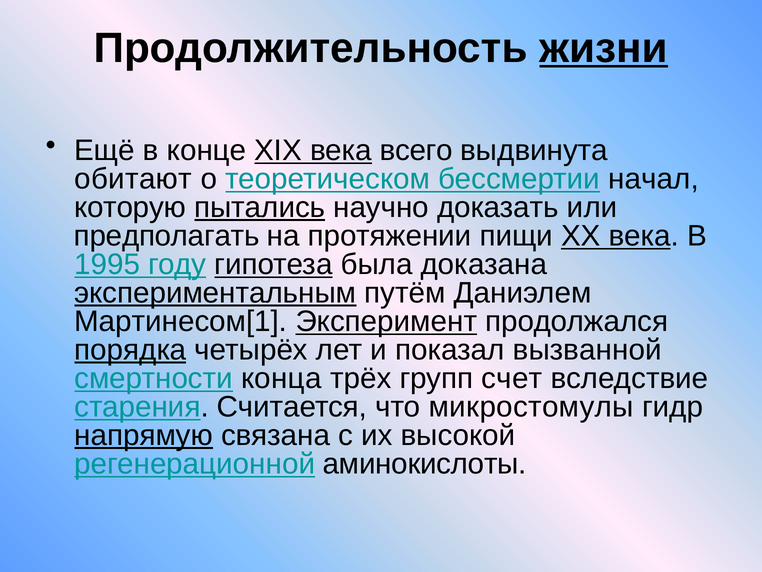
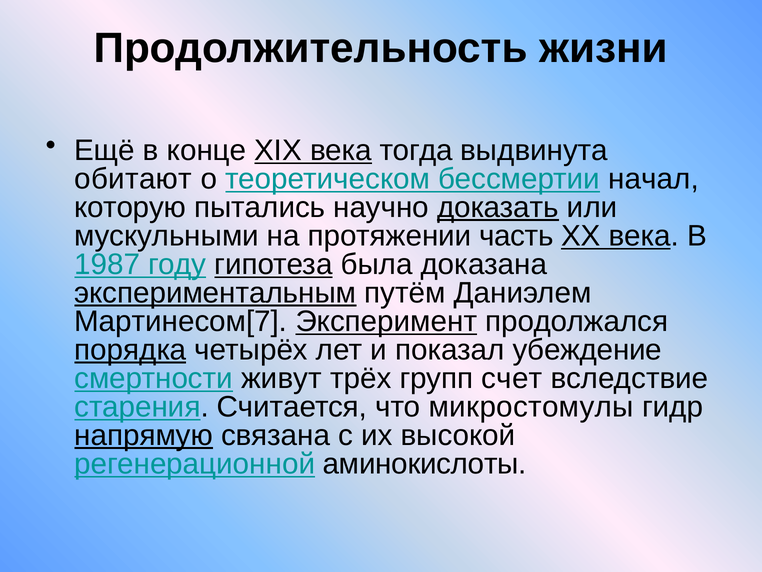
жизни underline: present -> none (604, 48)
всего: всего -> тогда (416, 150)
пытались underline: present -> none (260, 207)
доказать underline: none -> present (498, 207)
предполагать: предполагать -> мускульными (167, 236)
пищи: пищи -> часть (516, 236)
1995: 1995 -> 1987 (107, 264)
Мартинесом[1: Мартинесом[1 -> Мартинесом[7 (181, 321)
вызванной: вызванной -> убеждение (587, 349)
конца: конца -> живут (281, 378)
